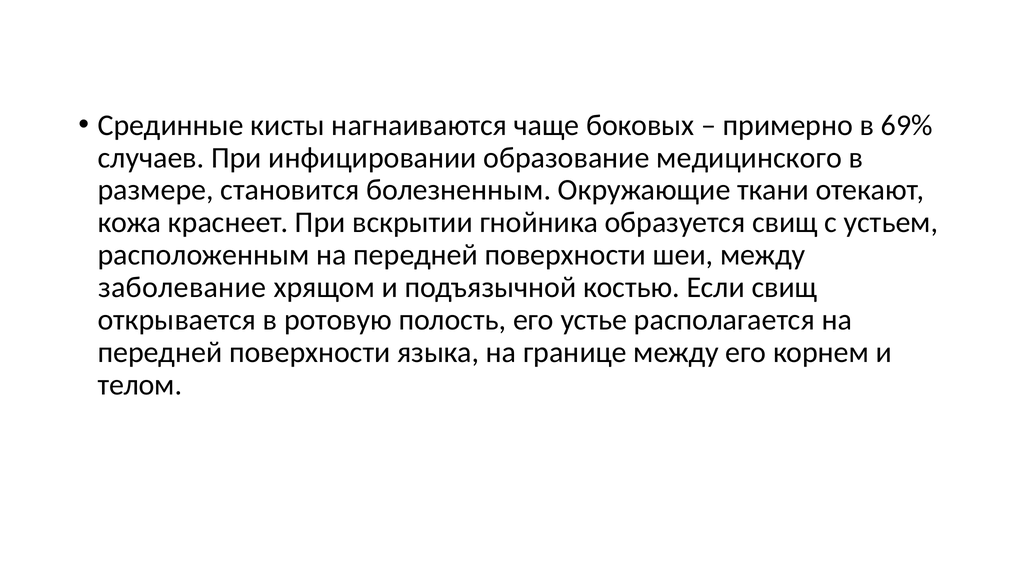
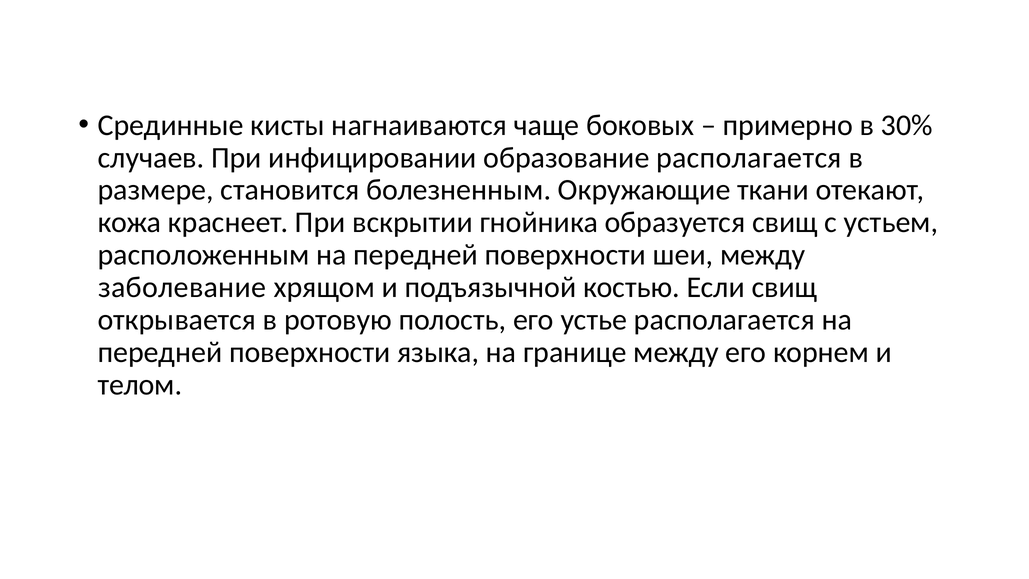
69%: 69% -> 30% (907, 125)
образование медицинского: медицинского -> располагается (749, 158)
